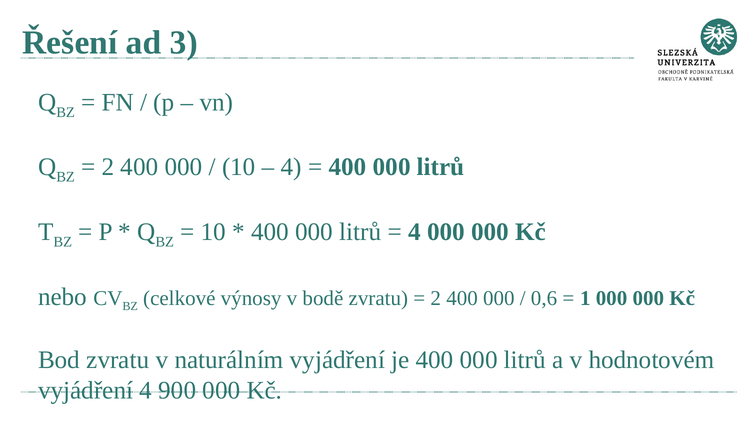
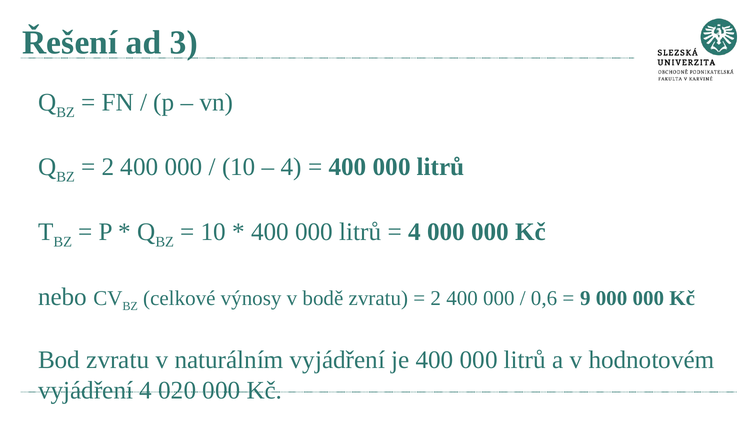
1: 1 -> 9 (585, 298)
900: 900 -> 020 (177, 390)
